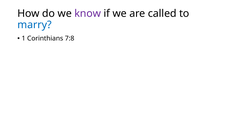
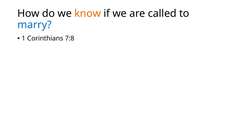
know colour: purple -> orange (88, 14)
